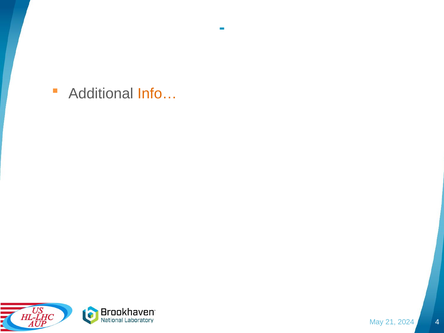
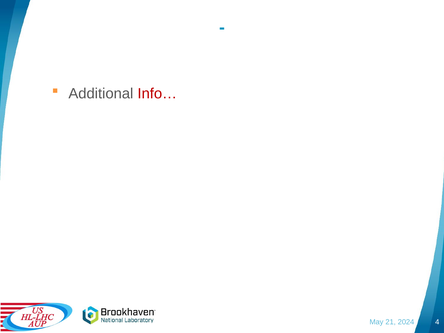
Info… colour: orange -> red (157, 94)
